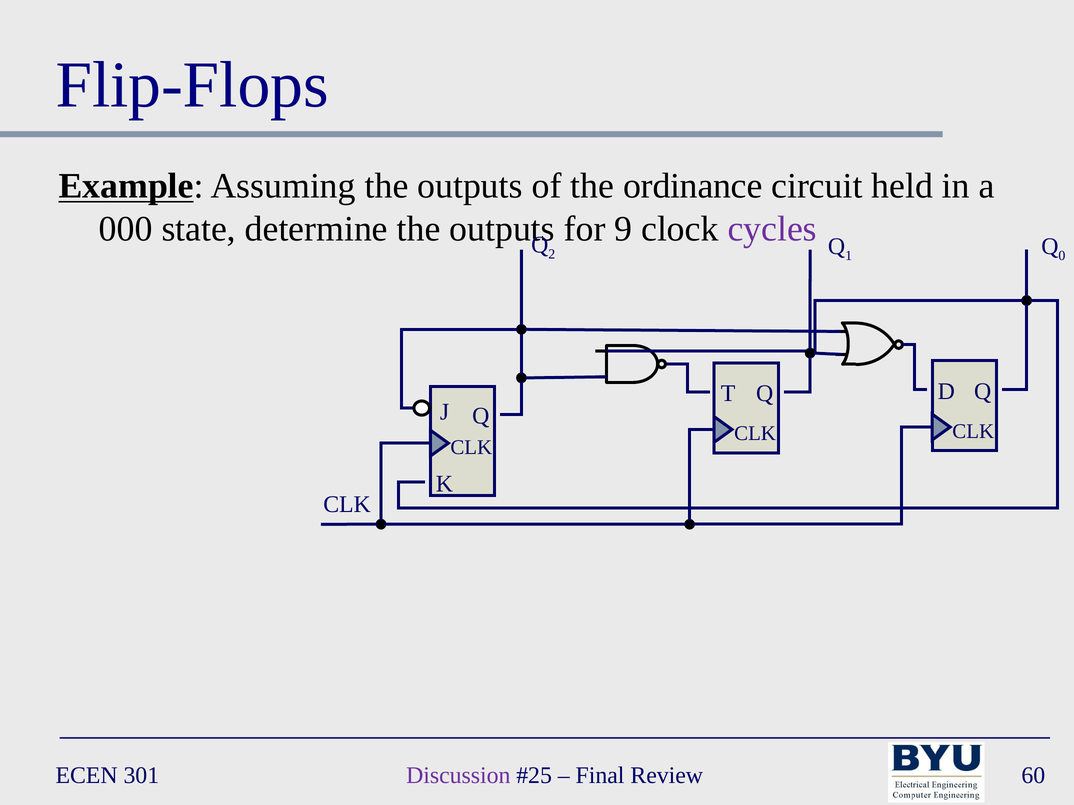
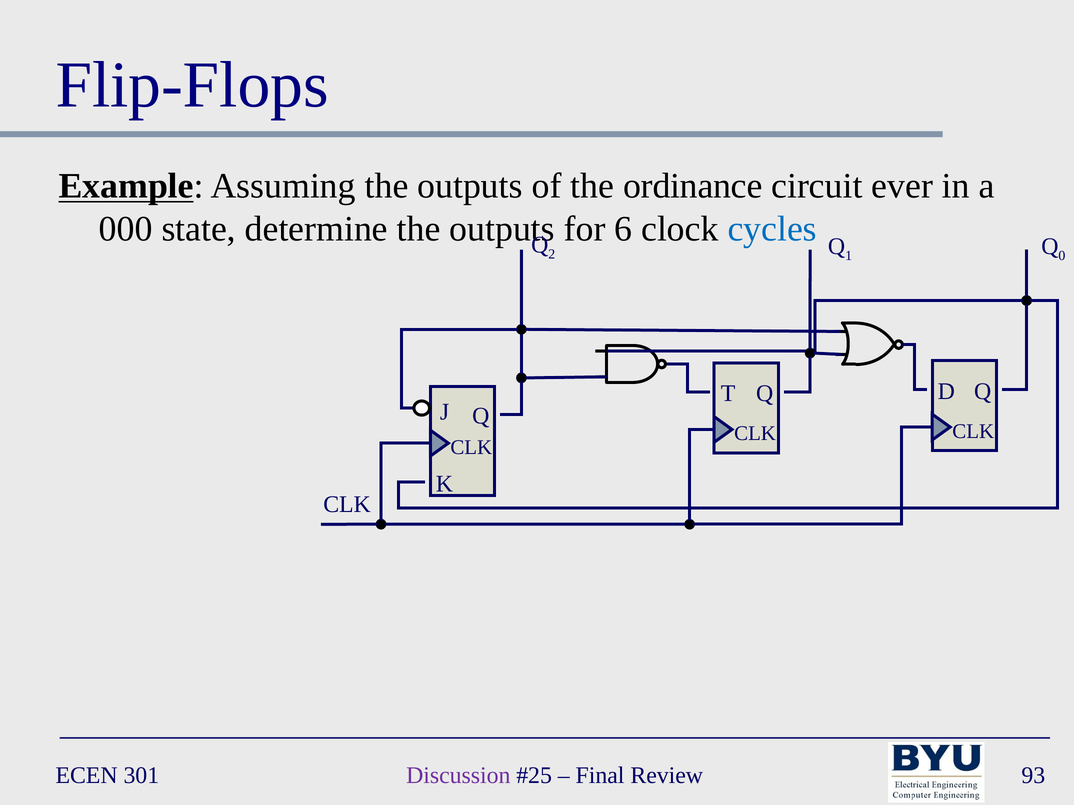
held: held -> ever (902, 186)
9: 9 -> 6 (623, 229)
cycles colour: purple -> blue (772, 229)
60: 60 -> 93 (1033, 776)
